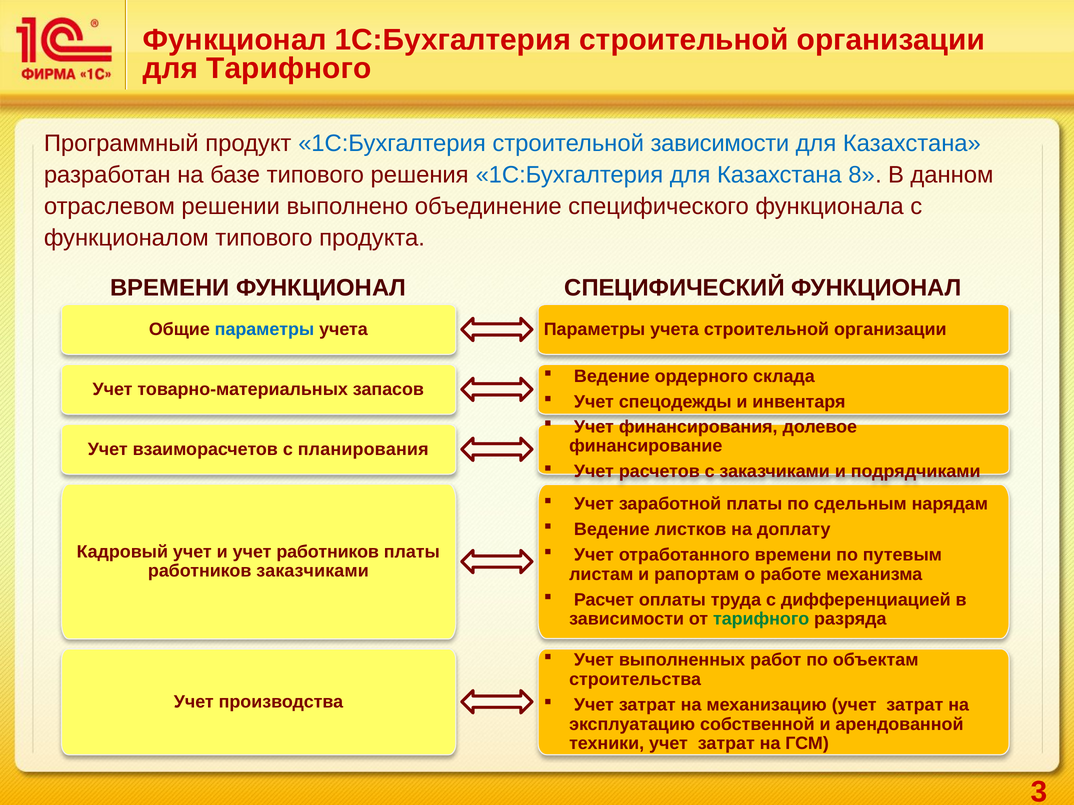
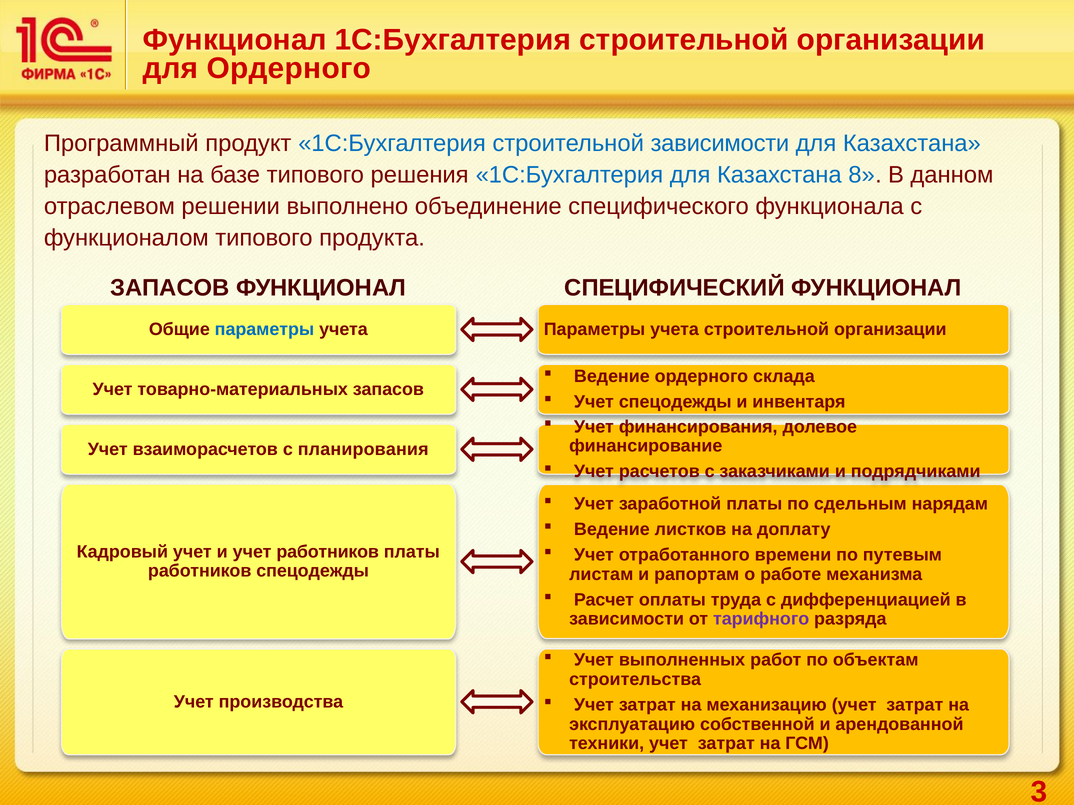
для Тарифного: Тарифного -> Ордерного (289, 68)
ВРЕМЕНИ: ВРЕМЕНИ -> ЗАПАСОВ (170, 288)
работников заказчиками: заказчиками -> спецодежды (313, 571)
тарифного colour: green -> purple (761, 619)
